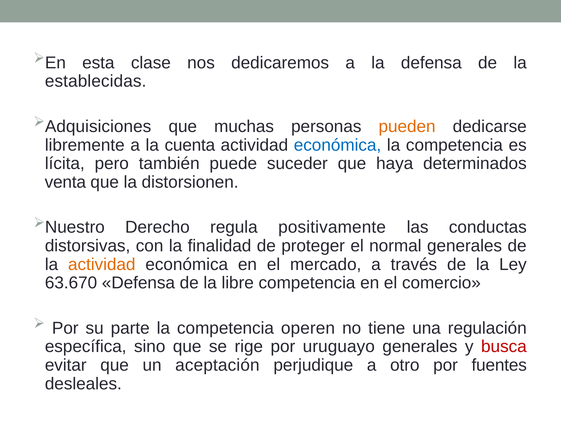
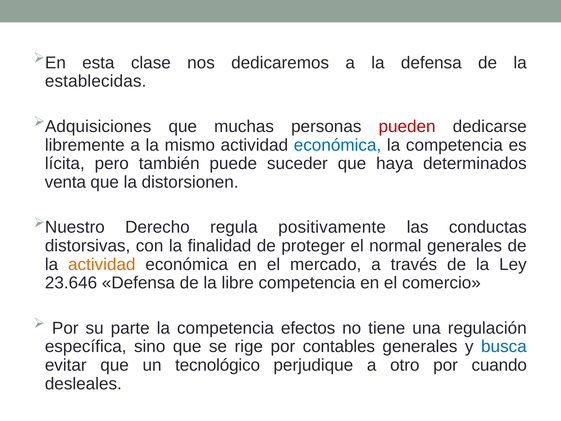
pueden colour: orange -> red (407, 126)
cuenta: cuenta -> mismo (190, 145)
63.670: 63.670 -> 23.646 (71, 283)
operen: operen -> efectos (308, 328)
uruguayo: uruguayo -> contables (339, 346)
busca colour: red -> blue (504, 346)
aceptación: aceptación -> tecnológico (218, 365)
fuentes: fuentes -> cuando (499, 365)
